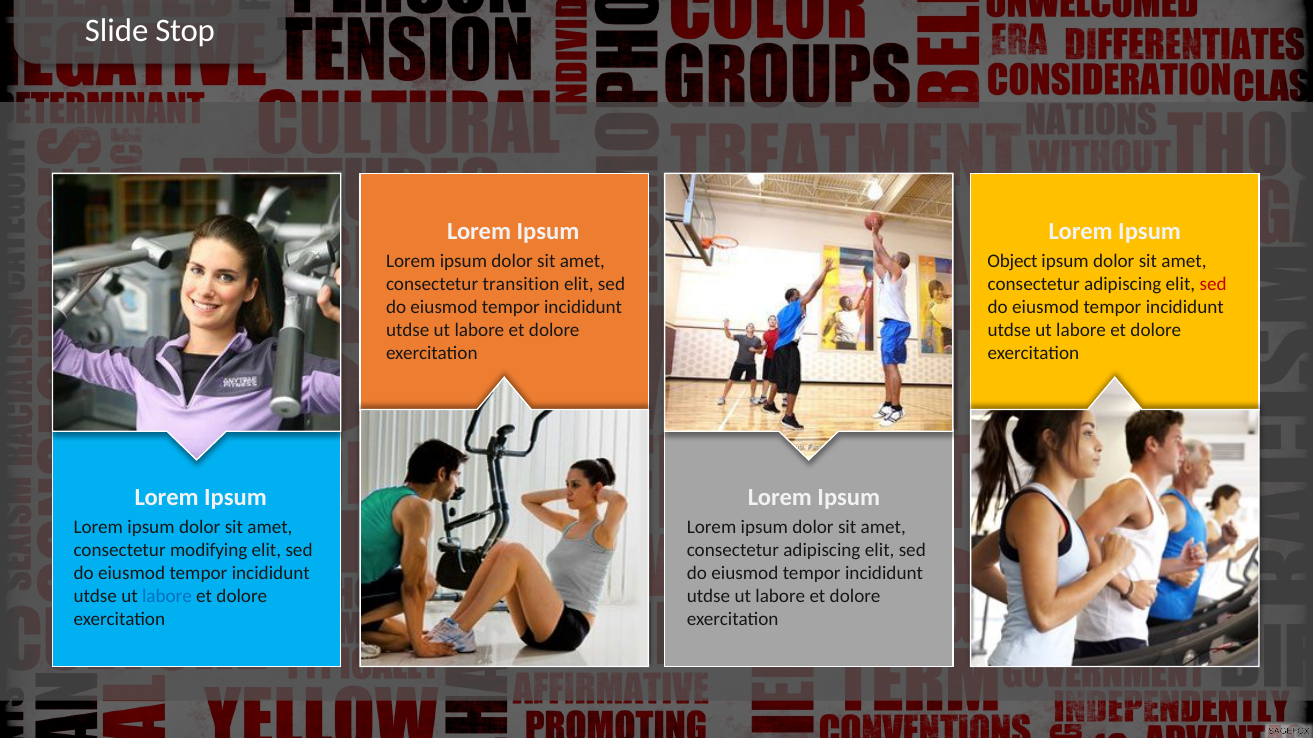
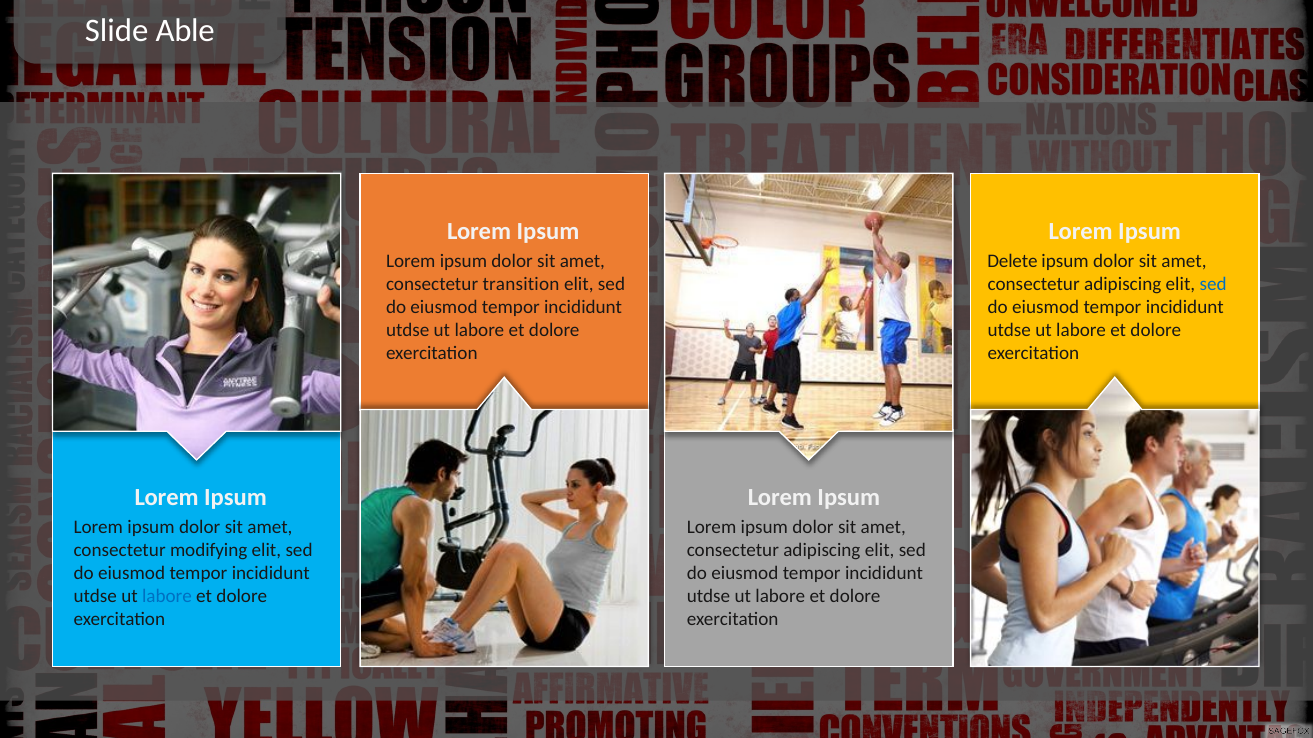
Stop: Stop -> Able (185, 31)
Object: Object -> Delete (1012, 261)
sed colour: red -> blue (1213, 284)
